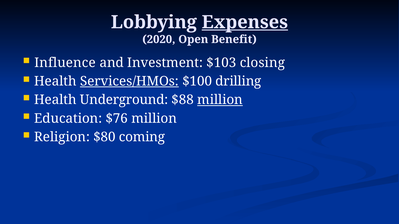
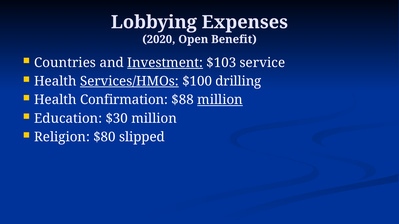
Expenses underline: present -> none (245, 22)
Influence: Influence -> Countries (65, 63)
Investment underline: none -> present (165, 63)
closing: closing -> service (262, 63)
Underground: Underground -> Confirmation (124, 100)
$76: $76 -> $30 (117, 119)
coming: coming -> slipped (142, 137)
